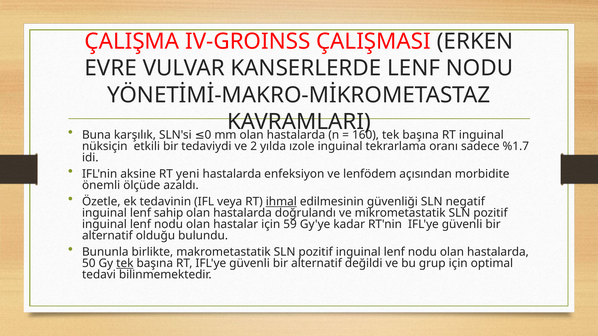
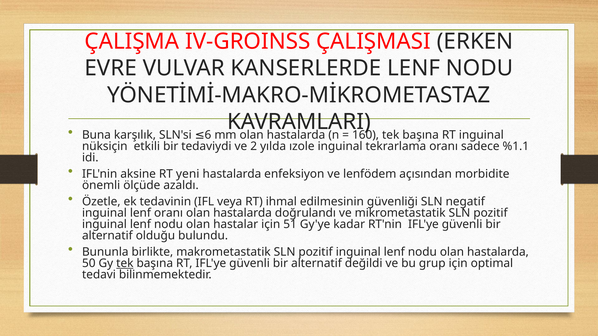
0: 0 -> 6 (208, 135)
%1.7: %1.7 -> %1.1 (516, 146)
ihmal underline: present -> none (281, 202)
lenf sahip: sahip -> oranı (169, 213)
59: 59 -> 51 (290, 225)
